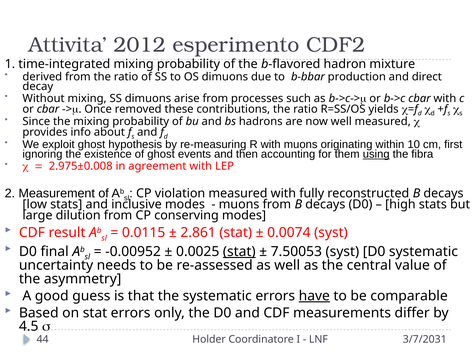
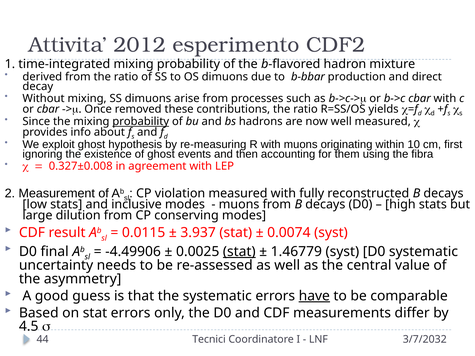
probability underline: none -> present (141, 122)
using underline: present -> none (376, 154)
2.975±0.008: 2.975±0.008 -> 0.327±0.008 (81, 166)
2.861: 2.861 -> 3.937 (198, 233)
-0.00952: -0.00952 -> -4.49906 (133, 252)
7.50053: 7.50053 -> 1.46779 (296, 252)
Holder: Holder -> Tecnici (209, 340)
3/7/2031: 3/7/2031 -> 3/7/2032 (425, 340)
